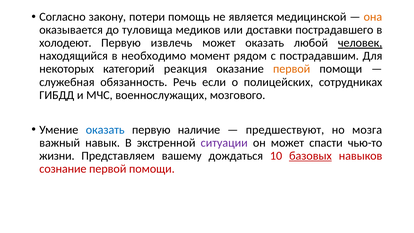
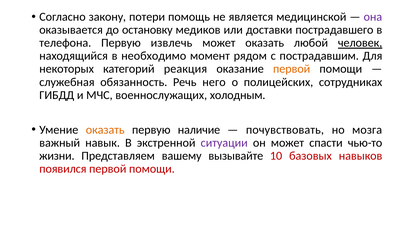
она colour: orange -> purple (373, 17)
туловища: туловища -> остановку (147, 30)
холодеют: холодеют -> телефона (65, 43)
если: если -> него (214, 82)
мозгового: мозгового -> холодным (238, 95)
оказать colour: blue -> orange (105, 130)
предшествуют: предшествуют -> почувствовать (285, 130)
дождаться: дождаться -> вызывайте (236, 156)
базовых underline: present -> none (310, 156)
сознание: сознание -> появился (63, 169)
